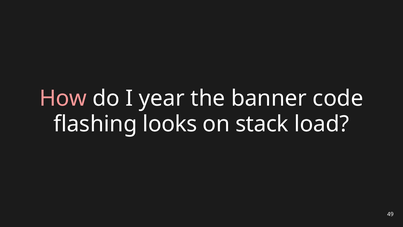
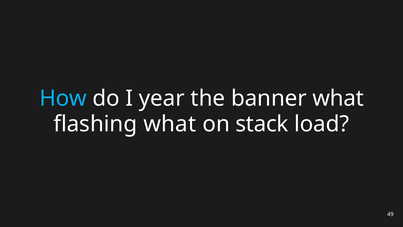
How colour: pink -> light blue (63, 98)
banner code: code -> what (338, 98)
flashing looks: looks -> what (170, 124)
